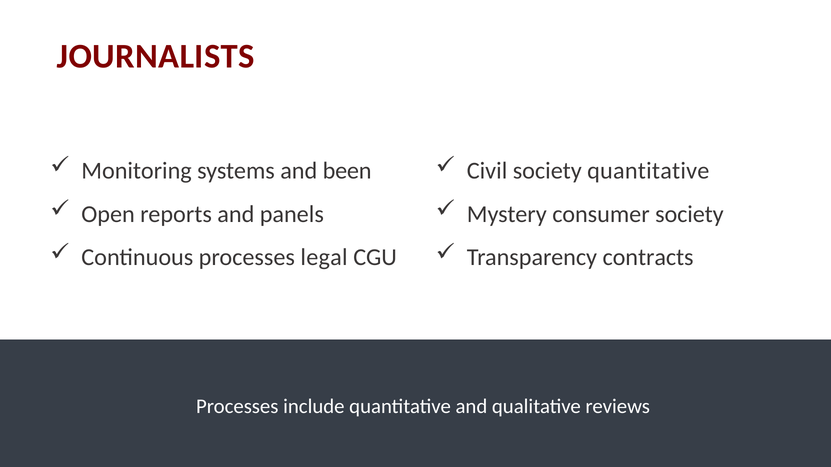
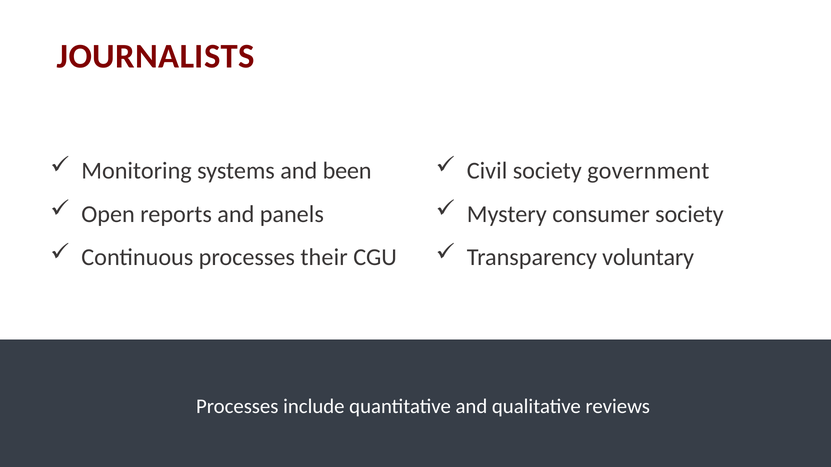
society quantitative: quantitative -> government (648, 171)
legal: legal -> their (324, 258)
contracts: contracts -> voluntary (648, 258)
